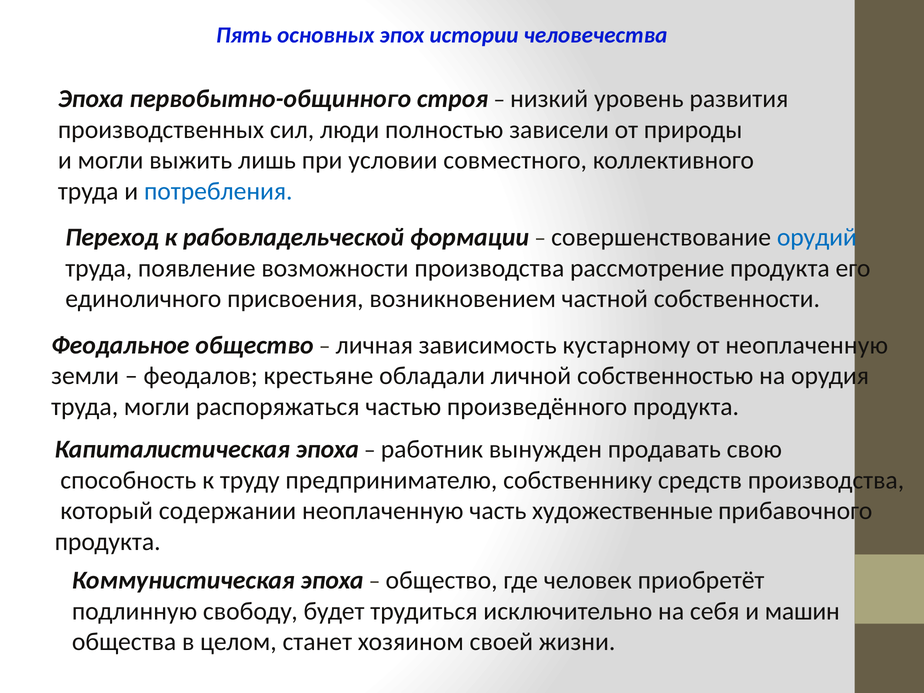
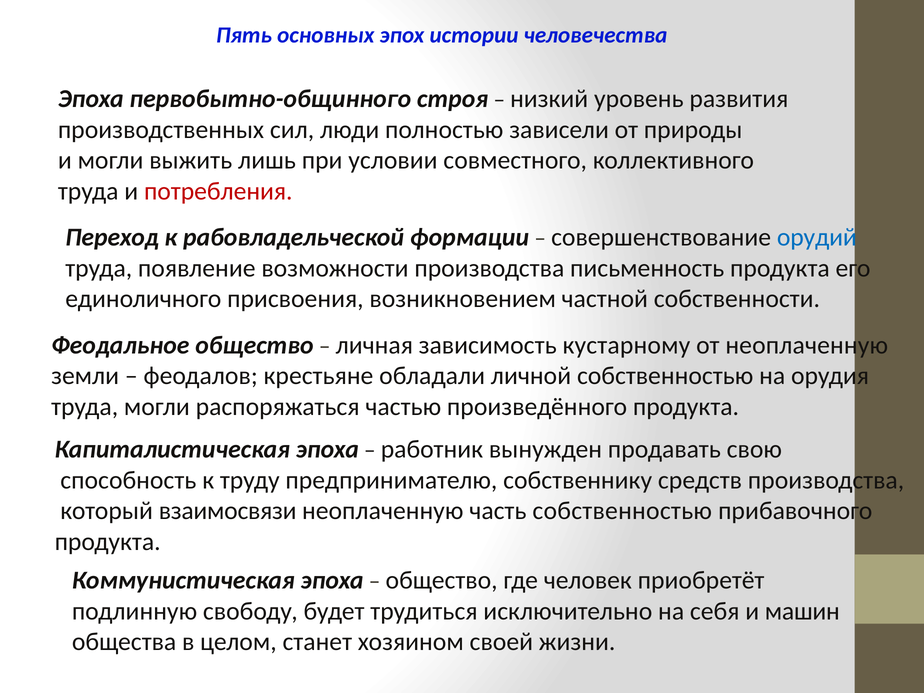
потребления colour: blue -> red (218, 191)
рассмотрение: рассмотрение -> письменность (647, 268)
содержании: содержании -> взаимосвязи (228, 511)
часть художественные: художественные -> собственностью (622, 511)
